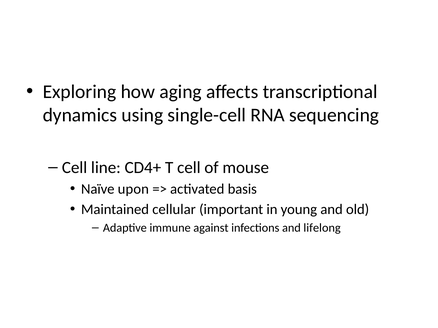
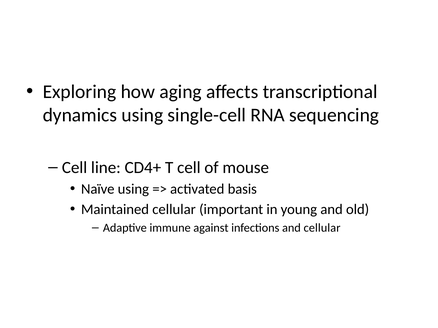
Naïve upon: upon -> using (133, 189)
and lifelong: lifelong -> cellular (322, 228)
